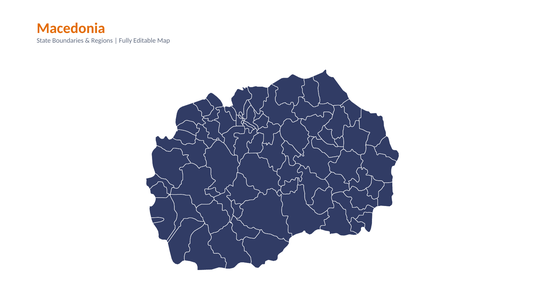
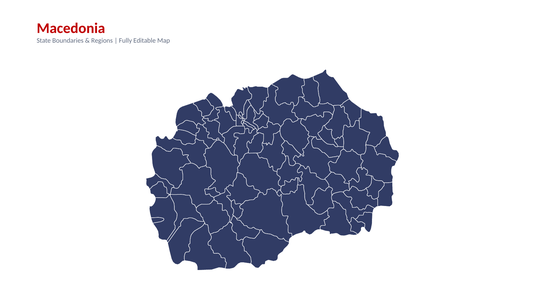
Macedonia colour: orange -> red (71, 28)
